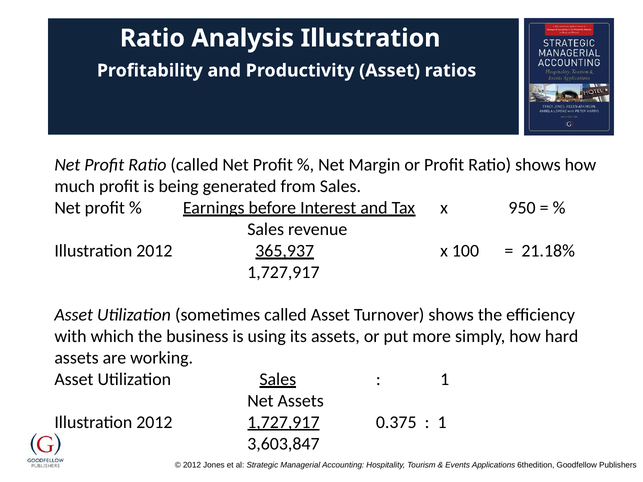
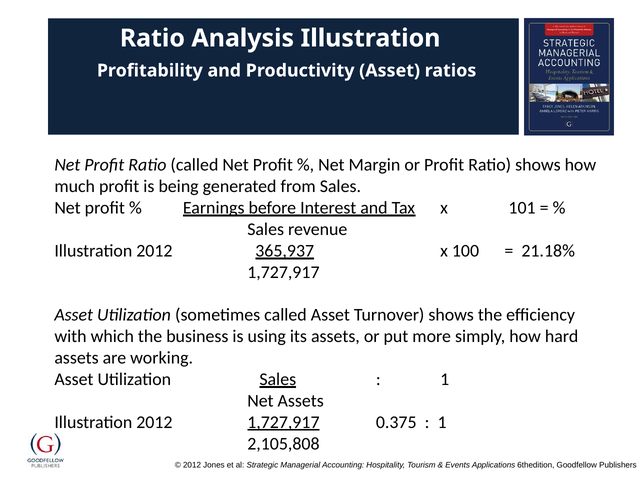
950: 950 -> 101 (522, 208)
3,603,847: 3,603,847 -> 2,105,808 (283, 444)
